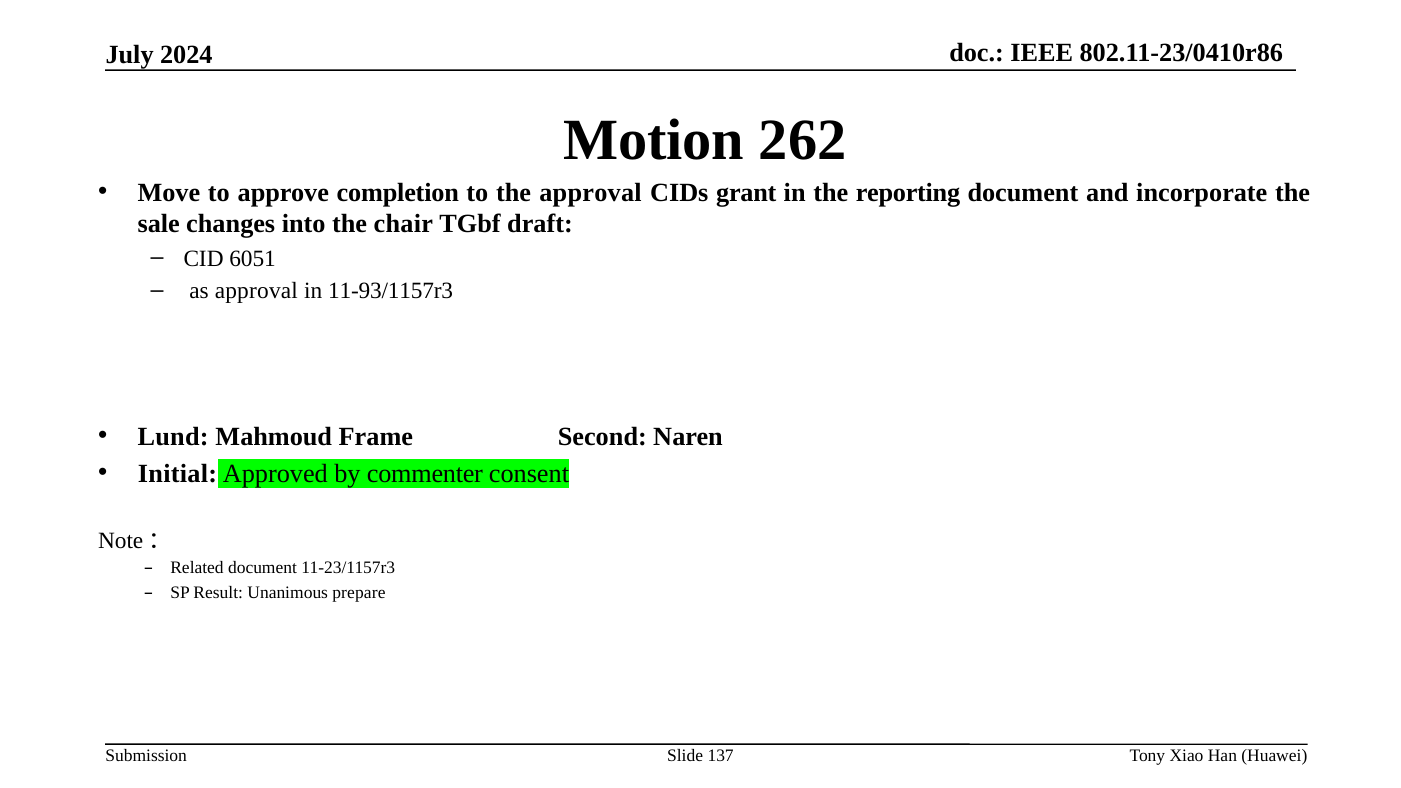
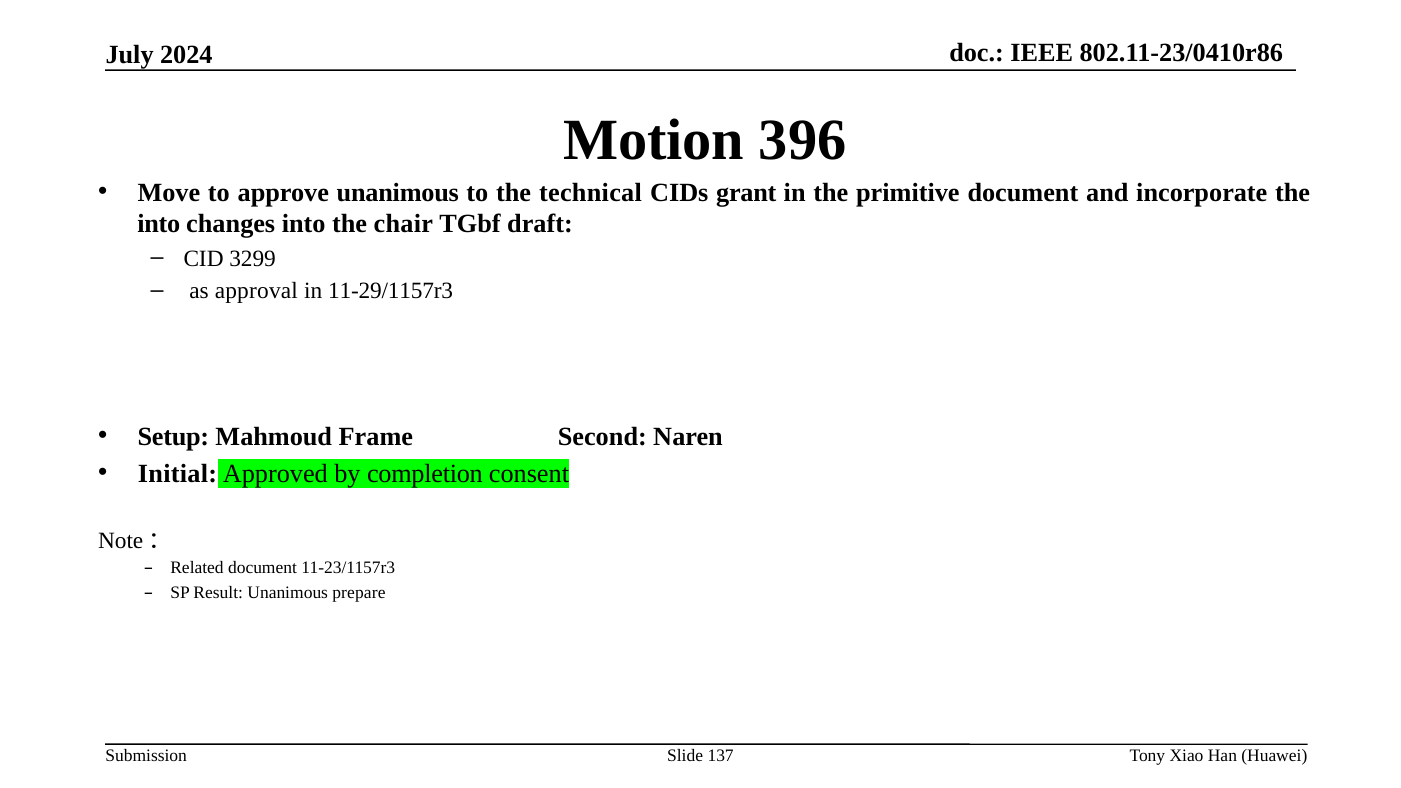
262: 262 -> 396 (803, 141)
approve completion: completion -> unanimous (398, 193)
the approval: approval -> technical (591, 193)
reporting: reporting -> primitive (908, 193)
sale: sale -> into (159, 224)
6051: 6051 -> 3299 (253, 259)
11-93/1157r3: 11-93/1157r3 -> 11-29/1157r3 (391, 291)
Lund: Lund -> Setup (173, 437)
commenter: commenter -> completion (425, 474)
